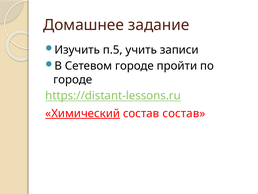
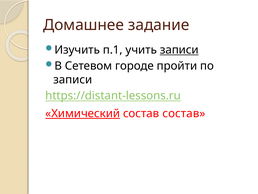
п.5: п.5 -> п.1 (113, 50)
записи underline: none -> present (179, 50)
городе: городе -> записи (73, 79)
